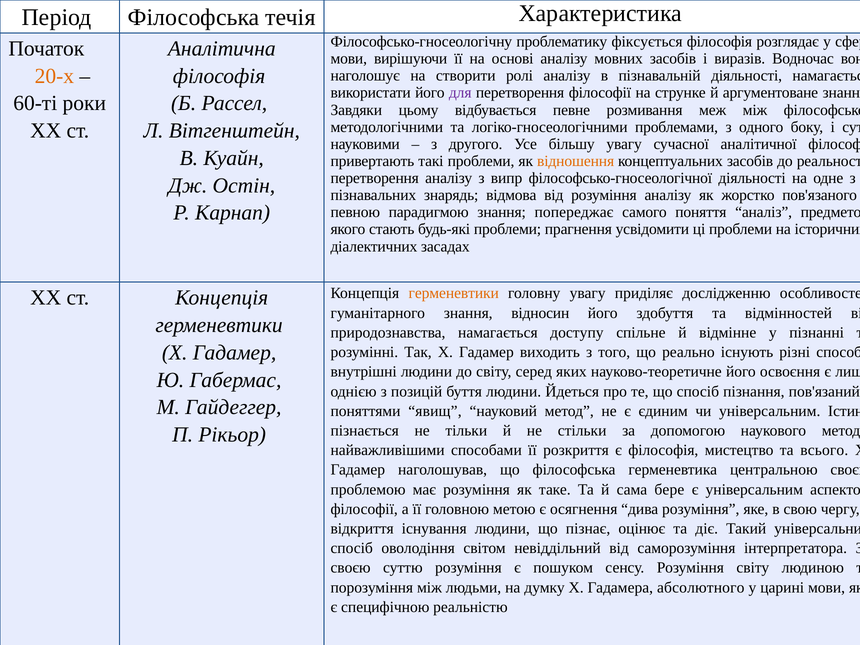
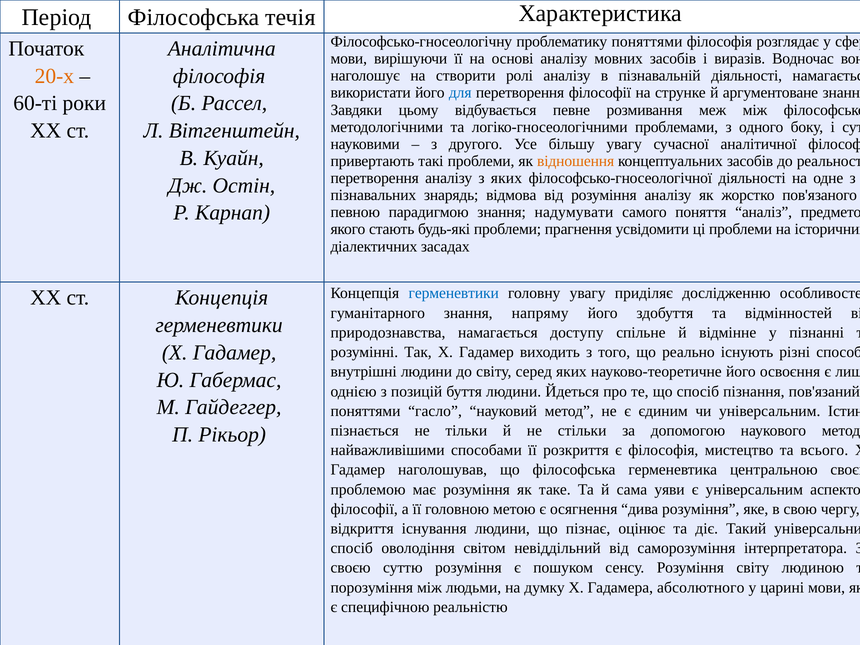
проблематику фіксується: фіксується -> поняттями (647, 42)
для colour: purple -> blue (460, 93)
з випр: випр -> яких (506, 178)
попереджає: попереджає -> надумувати (574, 212)
герменевтики colour: orange -> blue (454, 293)
відносин: відносин -> напряму (540, 313)
явищ: явищ -> гасло (435, 411)
бере: бере -> уяви (670, 489)
